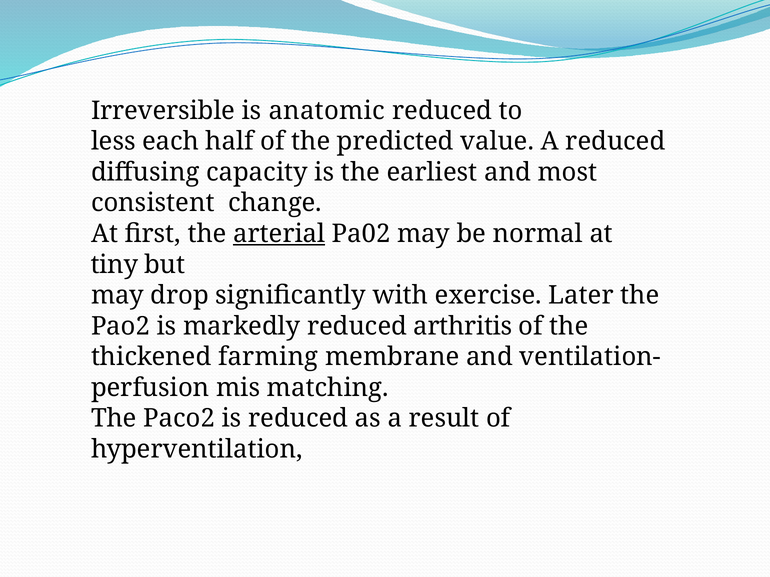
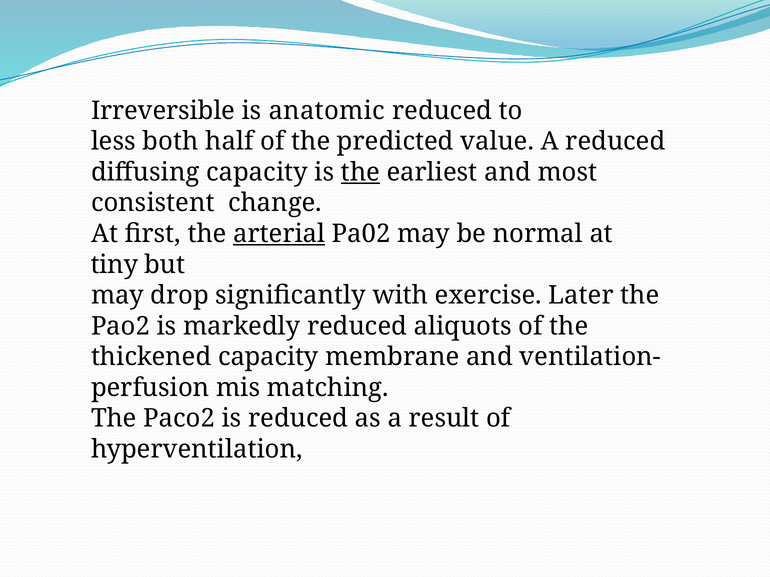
each: each -> both (171, 142)
the underline: none -> present (361, 172)
arthritis: arthritis -> aliquots (463, 326)
thickened farming: farming -> capacity (268, 357)
